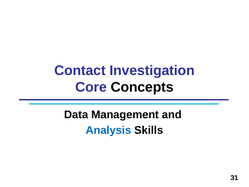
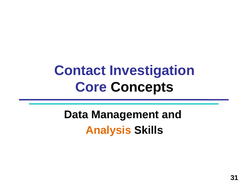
Analysis colour: blue -> orange (108, 130)
